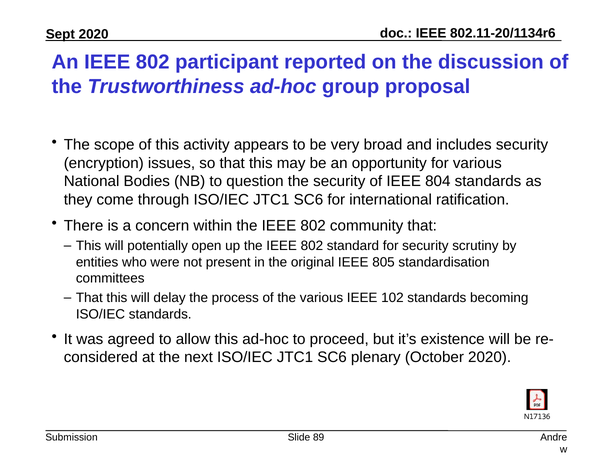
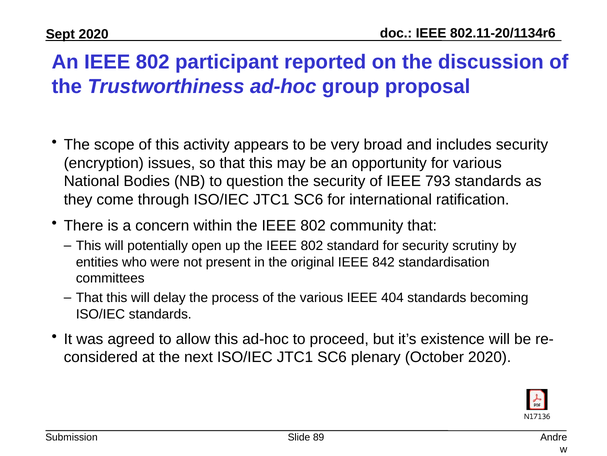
804: 804 -> 793 (438, 181)
805: 805 -> 842 (384, 262)
102: 102 -> 404 (392, 298)
